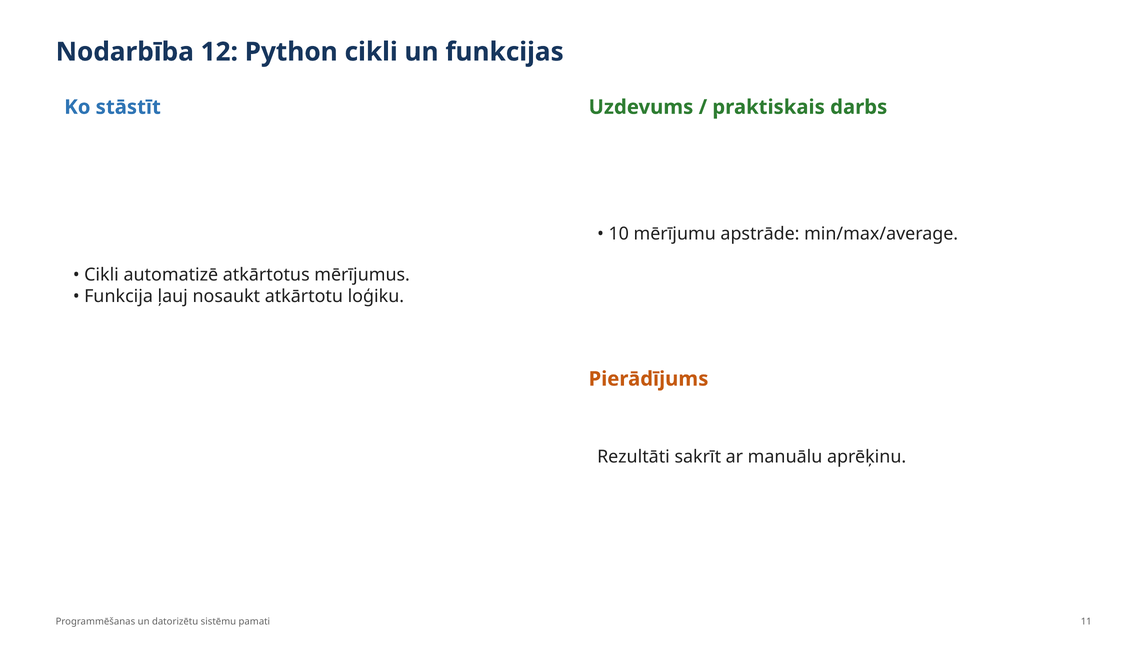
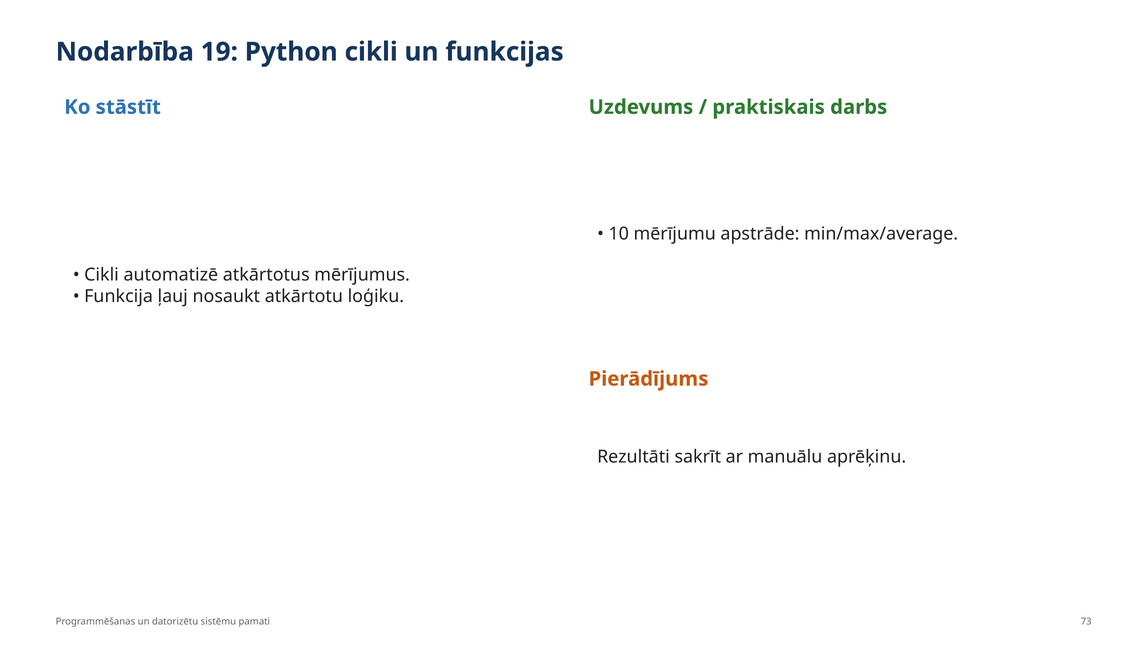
12: 12 -> 19 (219, 52)
11: 11 -> 73 (1086, 621)
